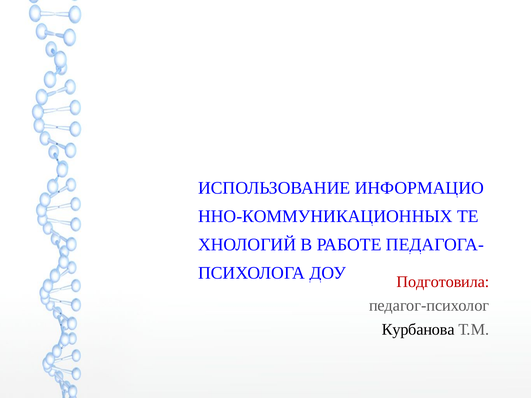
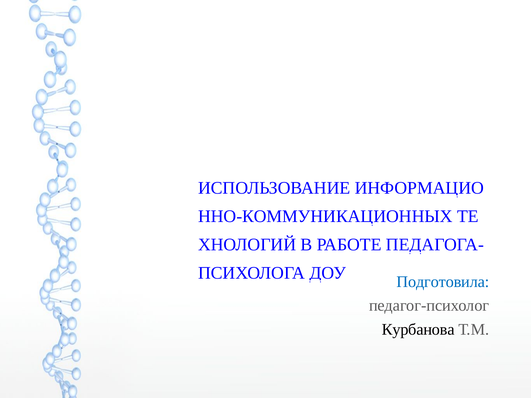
Подготовила colour: red -> blue (443, 282)
